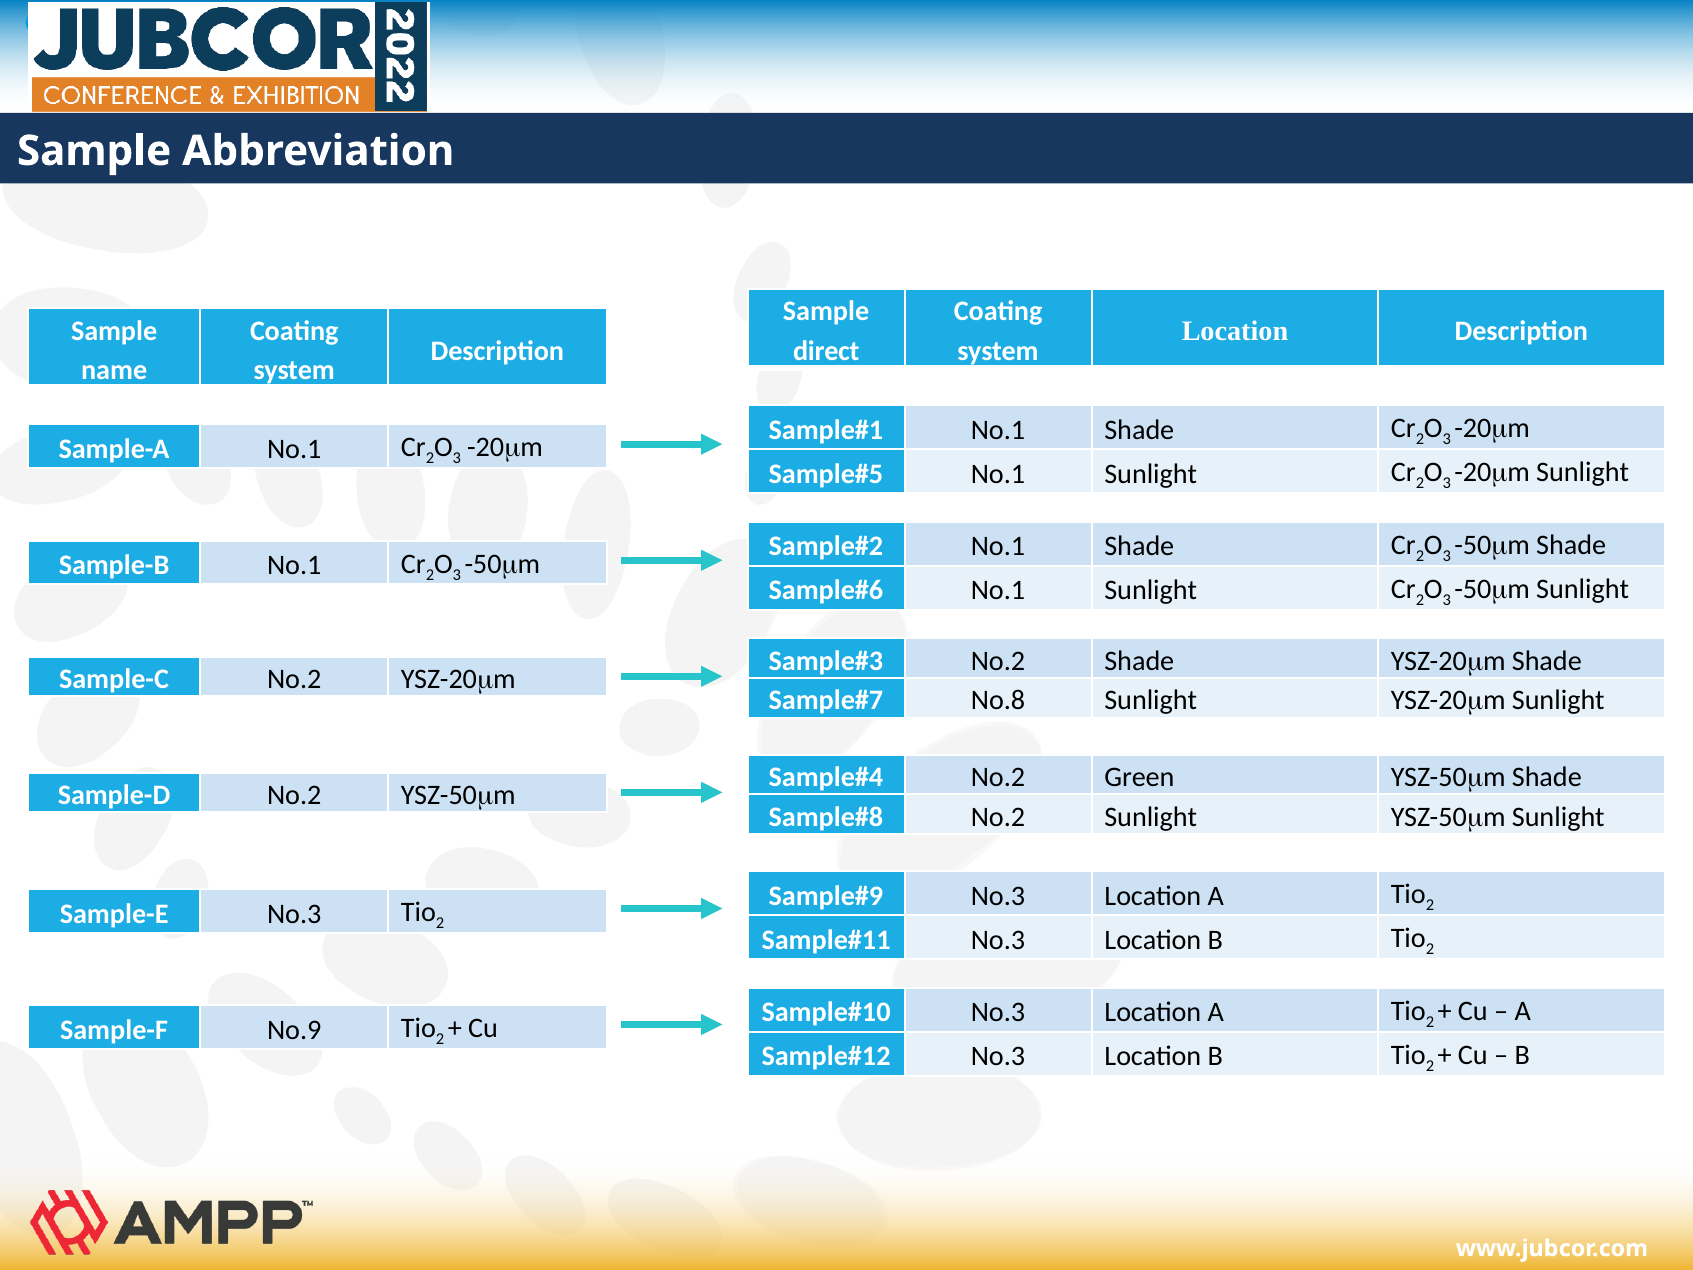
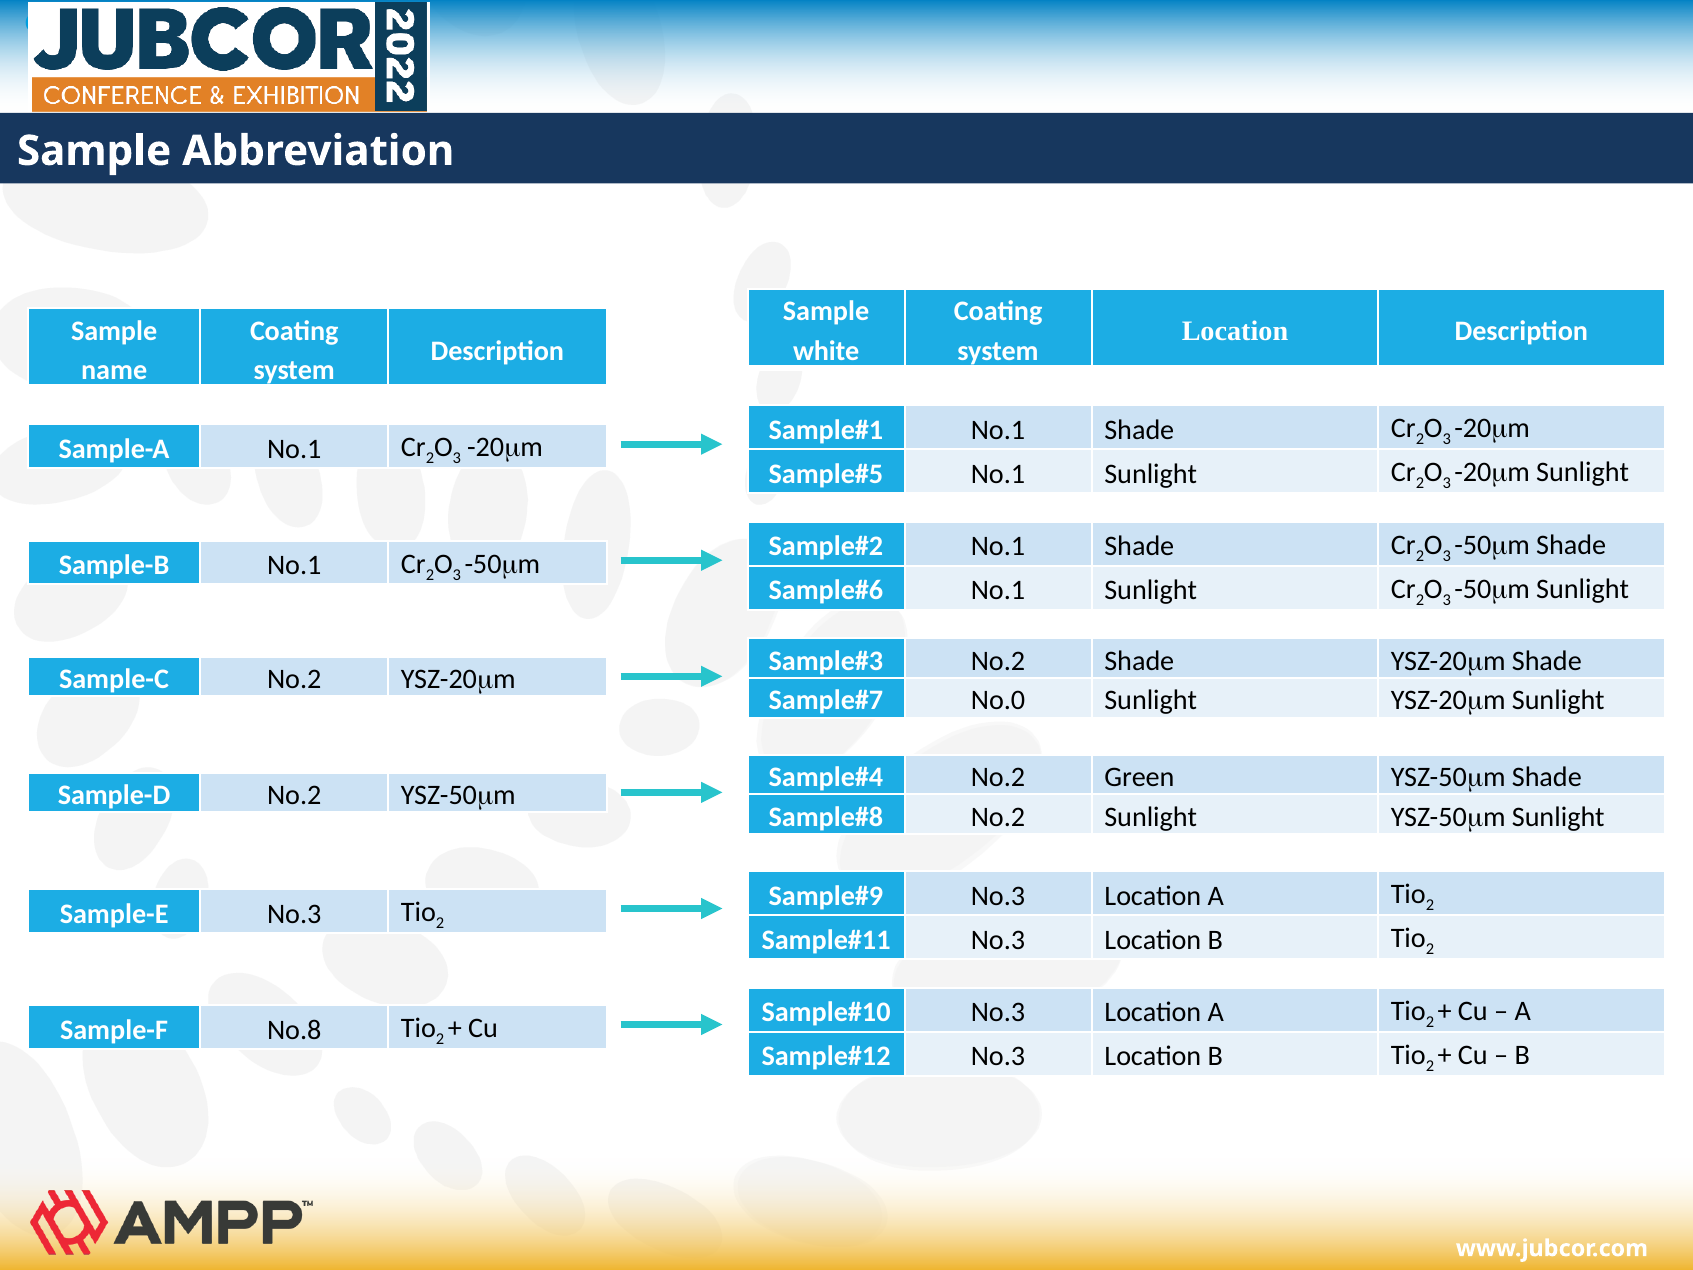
direct: direct -> white (826, 351)
No.8: No.8 -> No.0 (998, 700)
No.9: No.9 -> No.8 (294, 1030)
